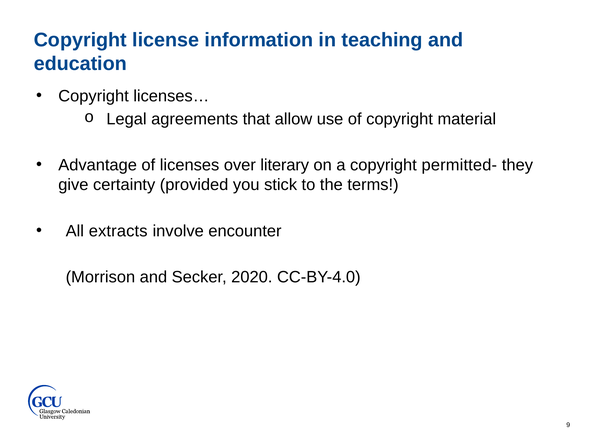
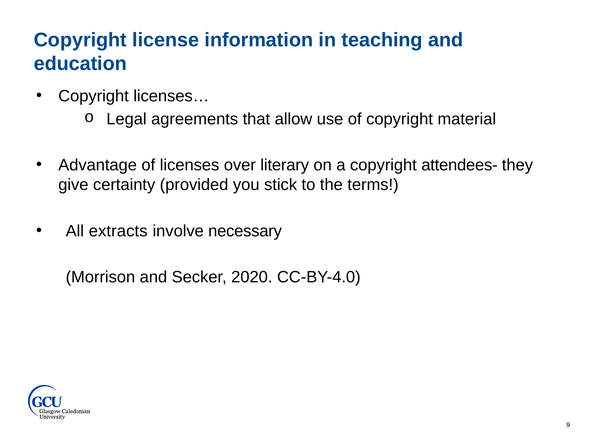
permitted-: permitted- -> attendees- (459, 165)
encounter: encounter -> necessary (245, 231)
